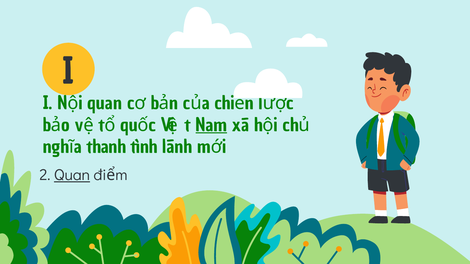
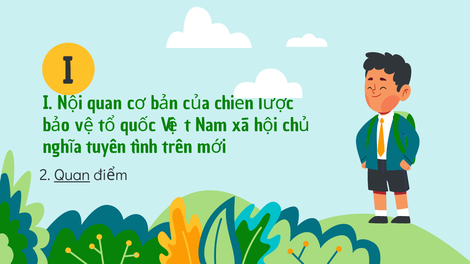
Nam underline: present -> none (211, 125)
thanh: thanh -> tuyên (106, 147)
lãnh: lãnh -> trên (177, 147)
